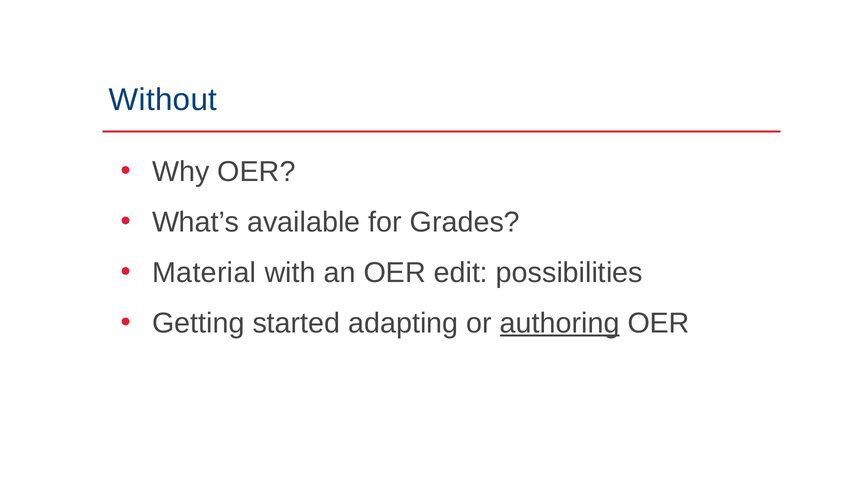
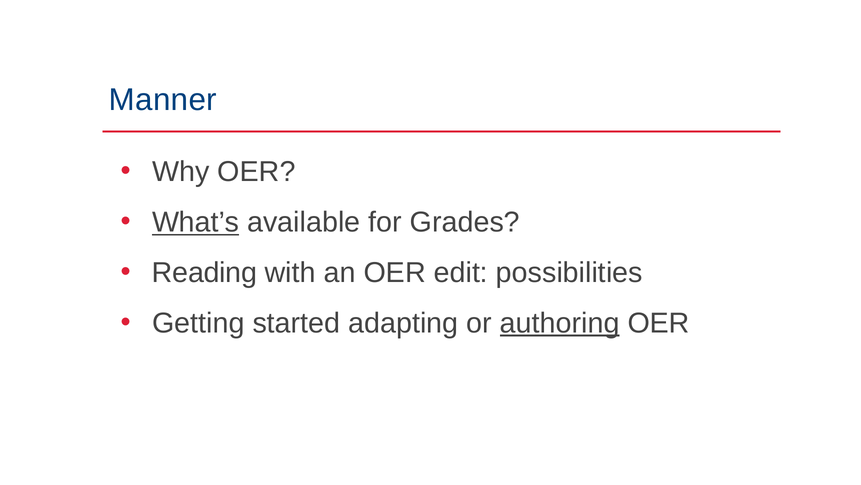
Without: Without -> Manner (163, 100)
What’s underline: none -> present (196, 222)
Material: Material -> Reading (205, 272)
